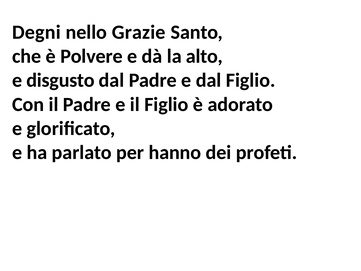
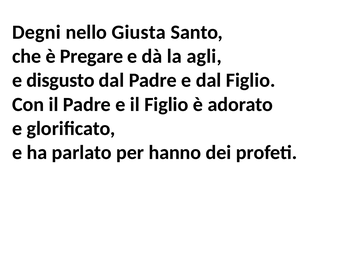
Grazie: Grazie -> Giusta (139, 32)
Polvere: Polvere -> Pregare (92, 56)
alto: alto -> agli (204, 56)
